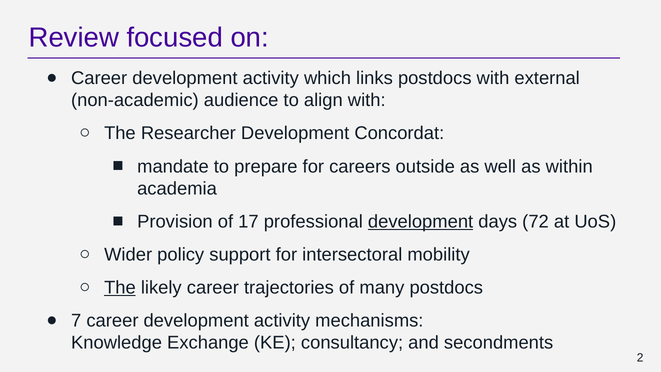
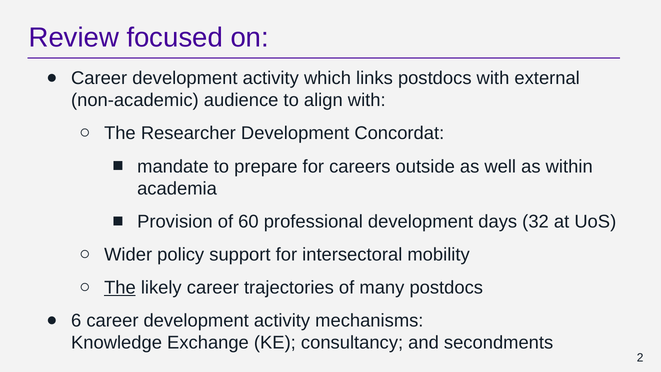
17: 17 -> 60 (248, 221)
development underline: present -> none (421, 221)
72: 72 -> 32 (536, 221)
7: 7 -> 6 (76, 321)
